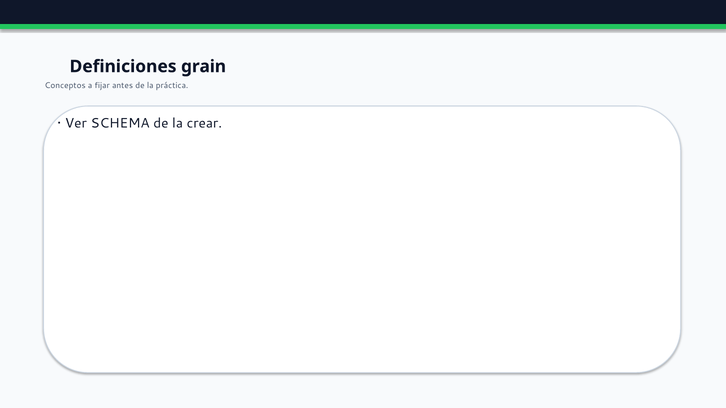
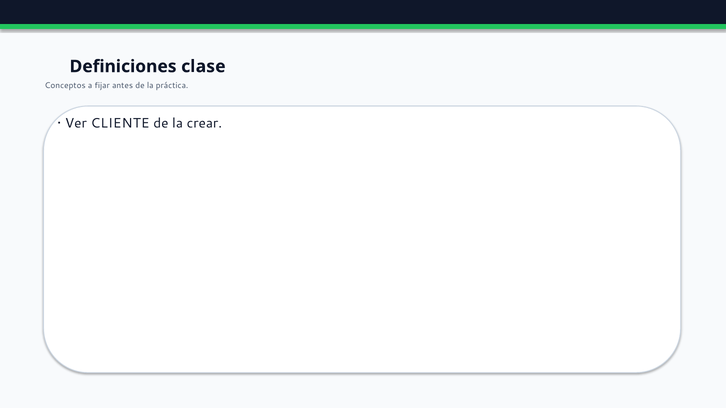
grain: grain -> clase (203, 67)
SCHEMA: SCHEMA -> CLIENTE (120, 123)
